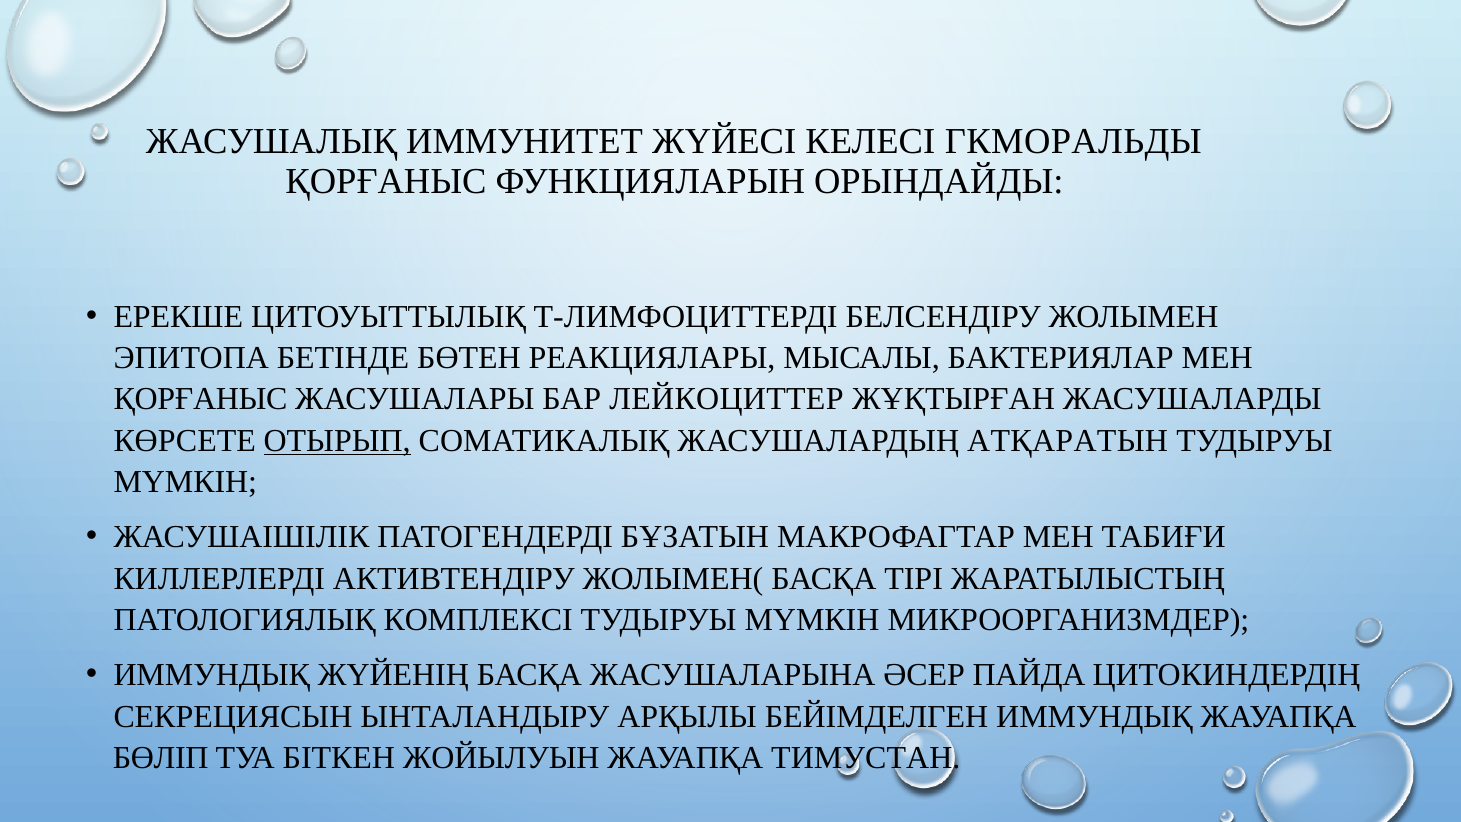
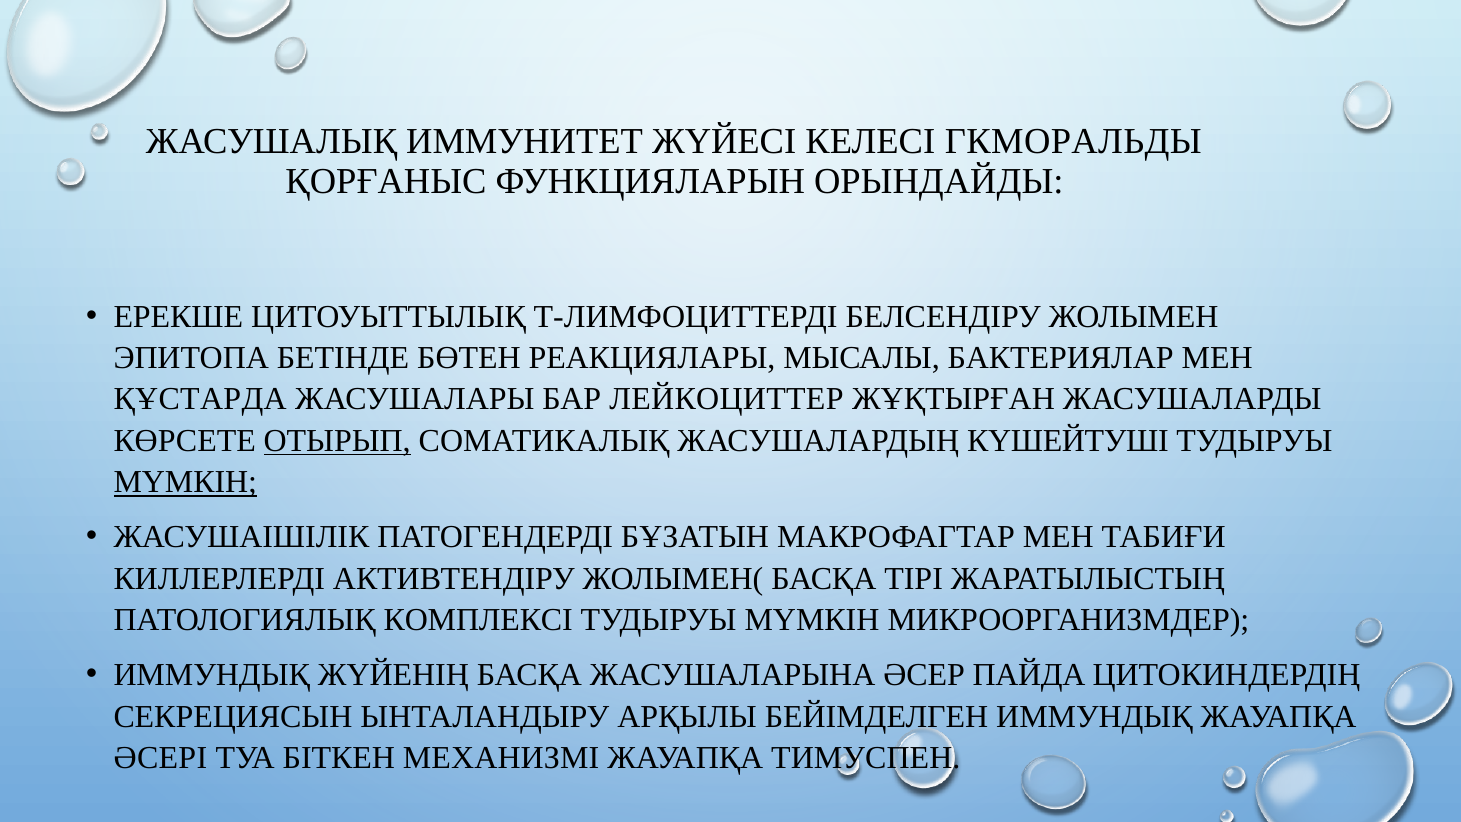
ҚОРҒАНЫС: ҚОРҒАНЫС -> ҚҰСТАРДА (200, 399)
АТҚАРАТЫН: АТҚАРАТЫН -> КҮШЕЙТУШІ (1068, 441)
МҮМКІН underline: none -> present (185, 482)
БӨЛІП: БӨЛІП -> ӘСЕРІ (160, 758)
ЖОЙЫЛУЫН: ЖОЙЫЛУЫН -> МЕХАНИЗМІ (501, 758)
ТИМУСТАН: ТИМУСТАН -> ТИМУСПЕН (866, 758)
